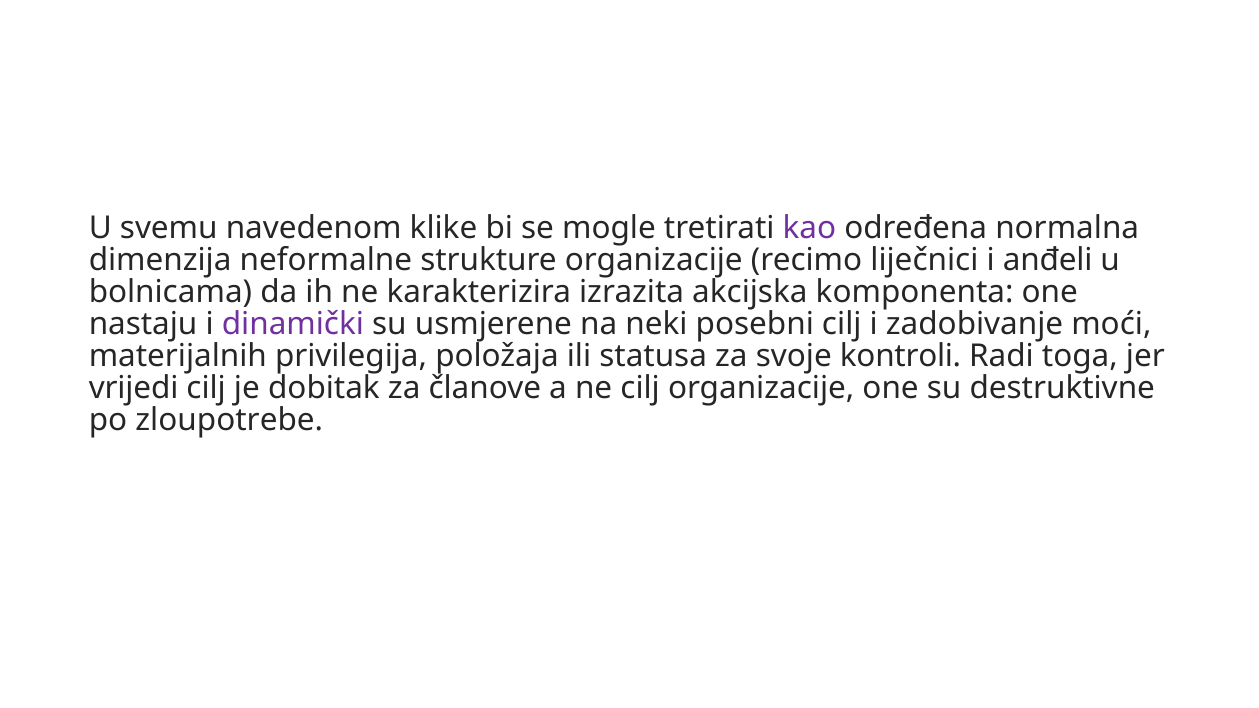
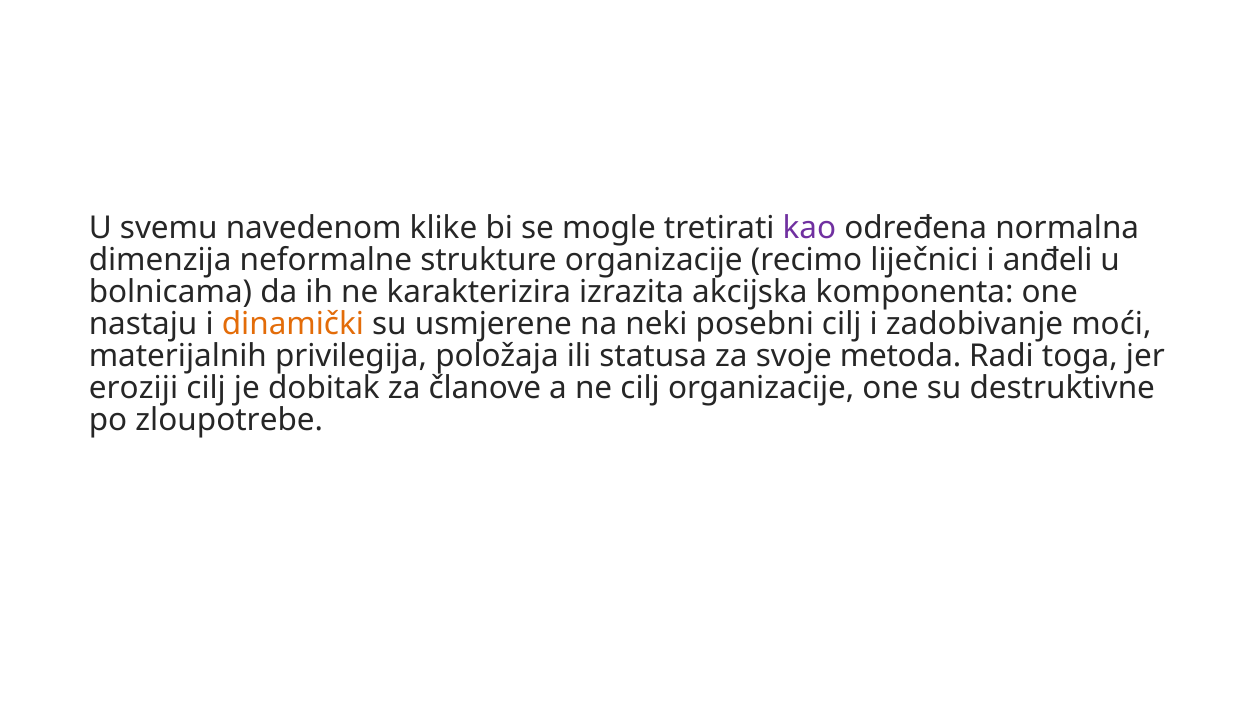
dinamički colour: purple -> orange (293, 324)
kontroli: kontroli -> metoda (901, 356)
vrijedi: vrijedi -> eroziji (133, 388)
